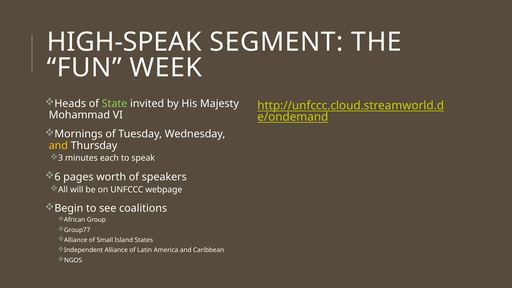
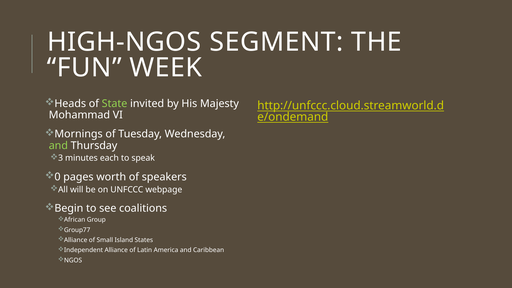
HIGH-SPEAK: HIGH-SPEAK -> HIGH-NGOS (124, 42)
and colour: yellow -> light green (58, 146)
6: 6 -> 0 (58, 177)
